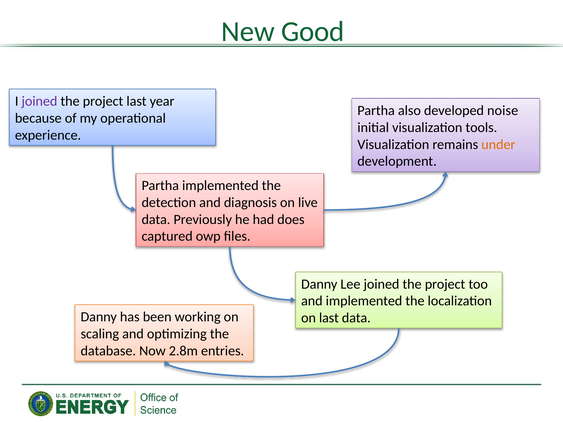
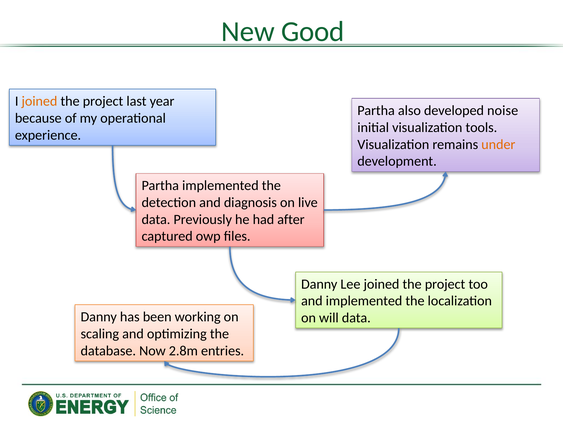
joined colour: purple -> orange (39, 101)
does: does -> after (291, 220)
on last: last -> will (329, 318)
